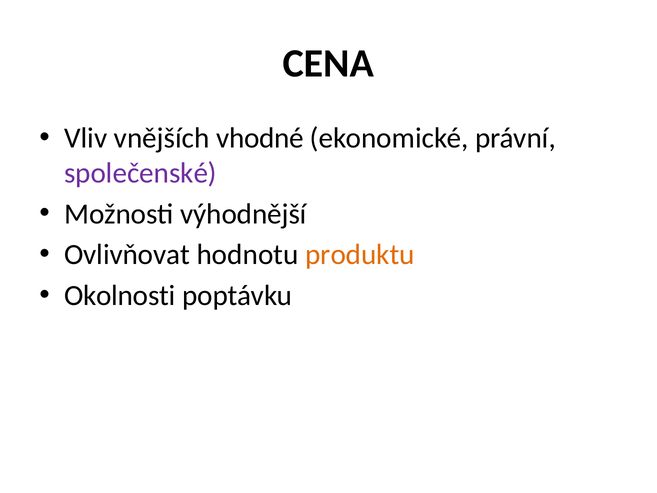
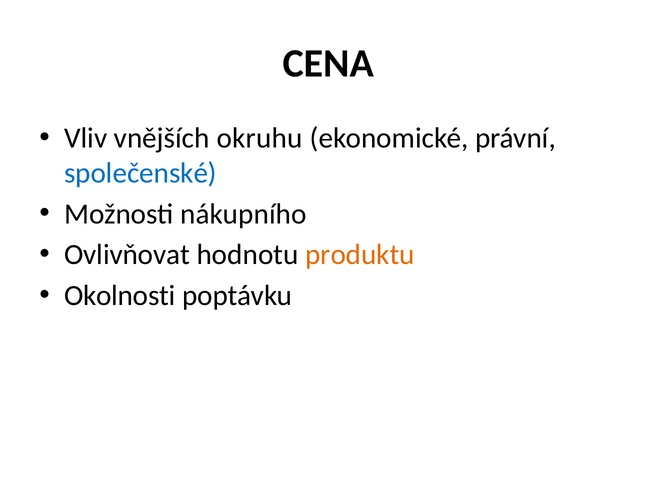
vhodné: vhodné -> okruhu (260, 138)
společenské colour: purple -> blue (140, 173)
výhodnější: výhodnější -> nákupního (243, 214)
